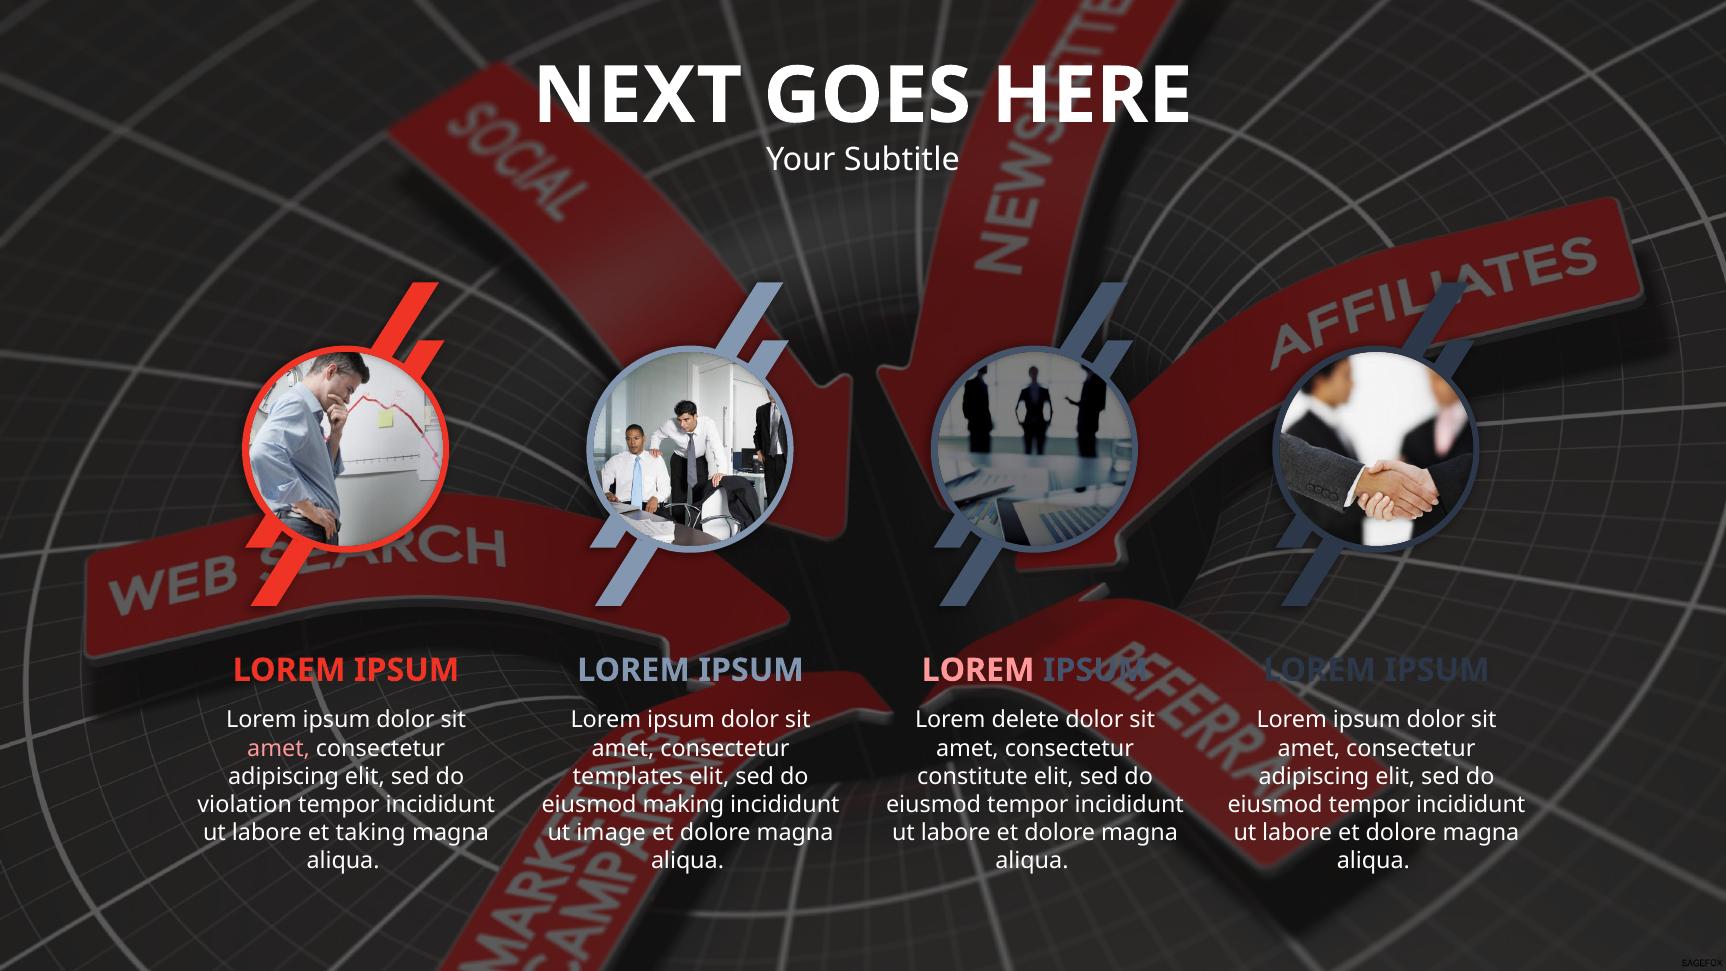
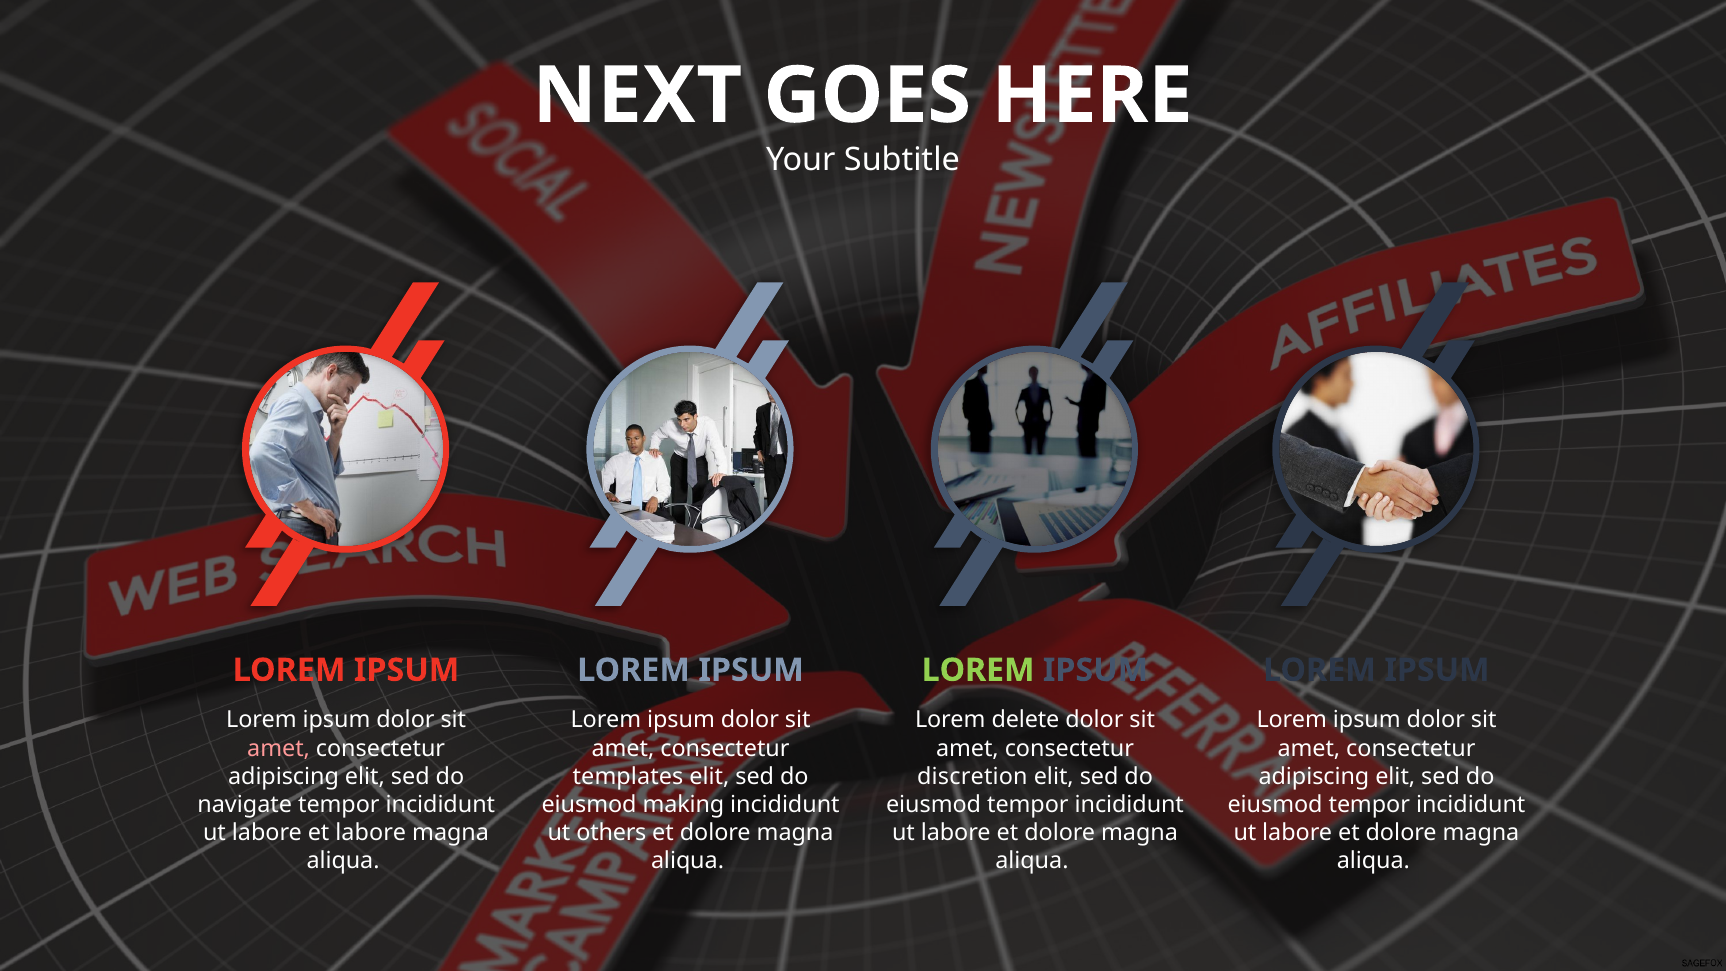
LOREM colour: pink -> light green (978, 670)
constitute: constitute -> discretion (972, 776)
violation: violation -> navigate (245, 804)
et taking: taking -> labore (371, 832)
image: image -> others (611, 832)
